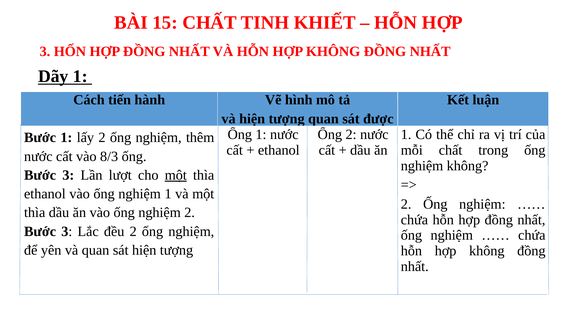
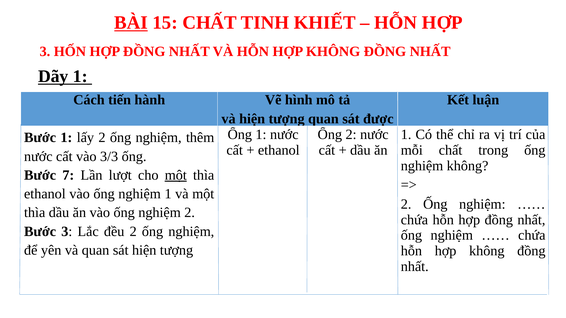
BÀI underline: none -> present (131, 23)
8/3: 8/3 -> 3/3 (109, 157)
3: 3 -> 7 (68, 175)
